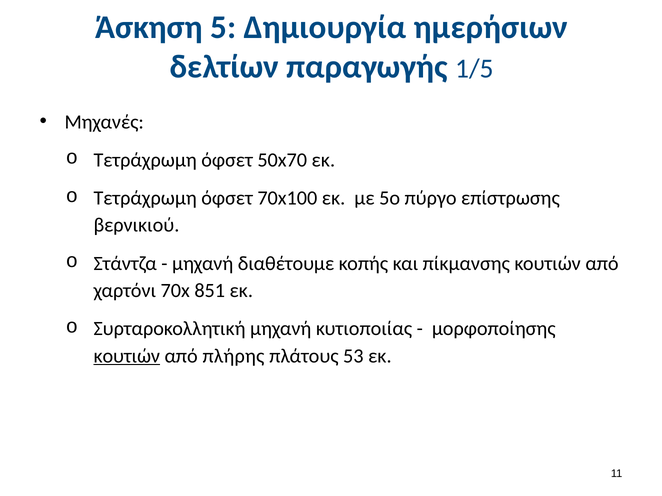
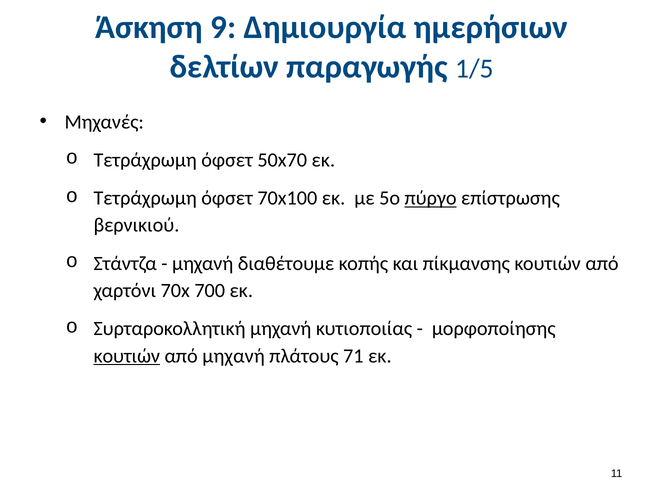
5: 5 -> 9 (223, 27)
πύργο underline: none -> present (431, 198)
851: 851 -> 700 (210, 291)
από πλήρης: πλήρης -> μηχανή (234, 356)
53: 53 -> 71 (353, 356)
